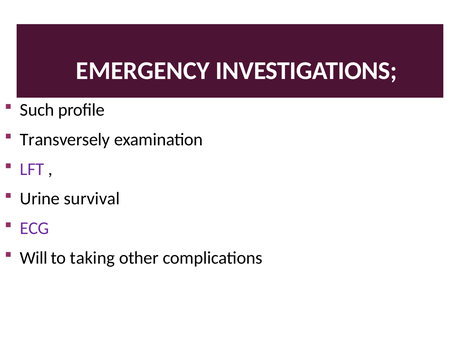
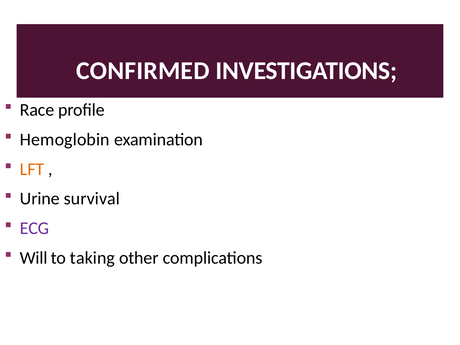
EMERGENCY: EMERGENCY -> CONFIRMED (143, 71)
Such: Such -> Race (37, 110)
Transversely: Transversely -> Hemoglobin (65, 140)
LFT colour: purple -> orange (32, 169)
